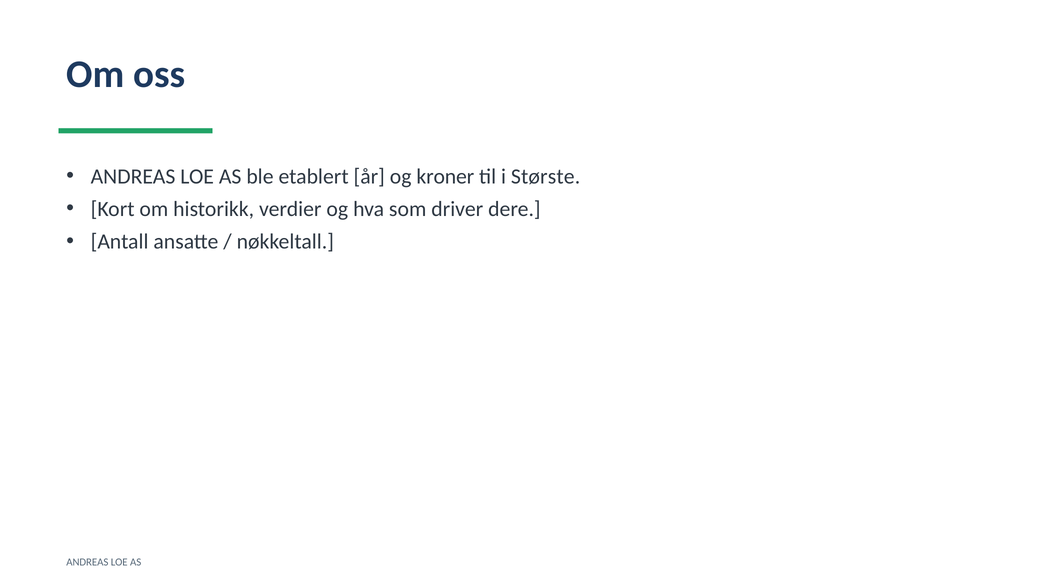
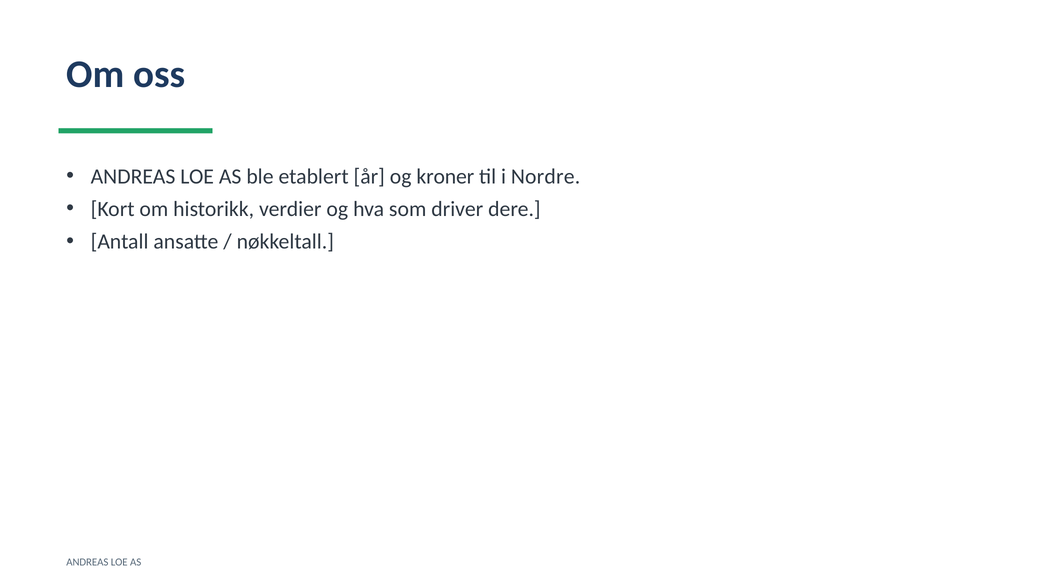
Største: Største -> Nordre (546, 176)
